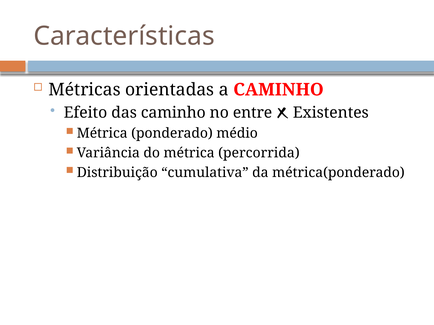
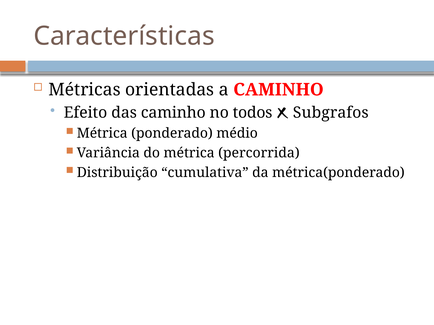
entre: entre -> todos (253, 113)
Existentes: Existentes -> Subgrafos (331, 113)
